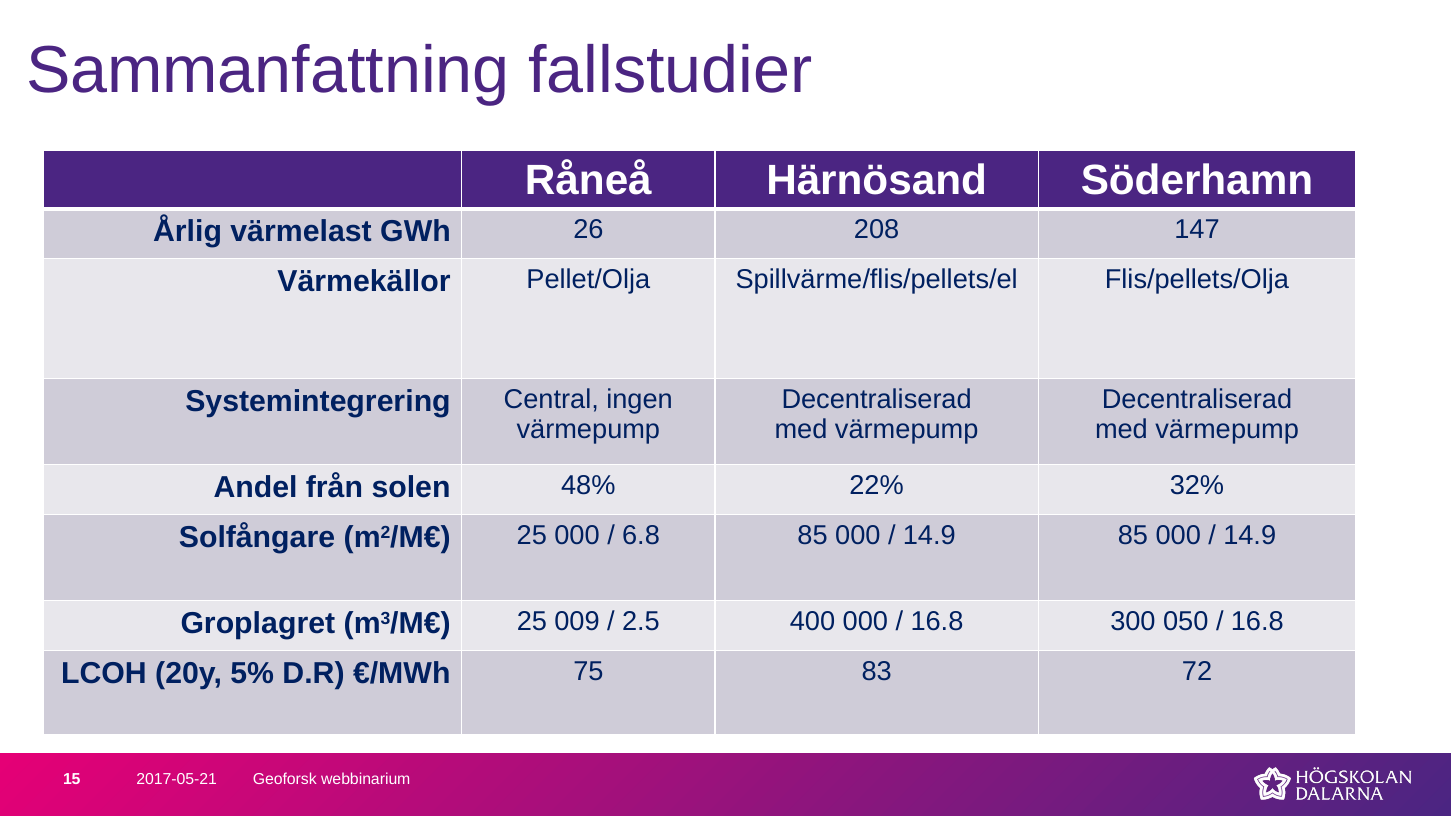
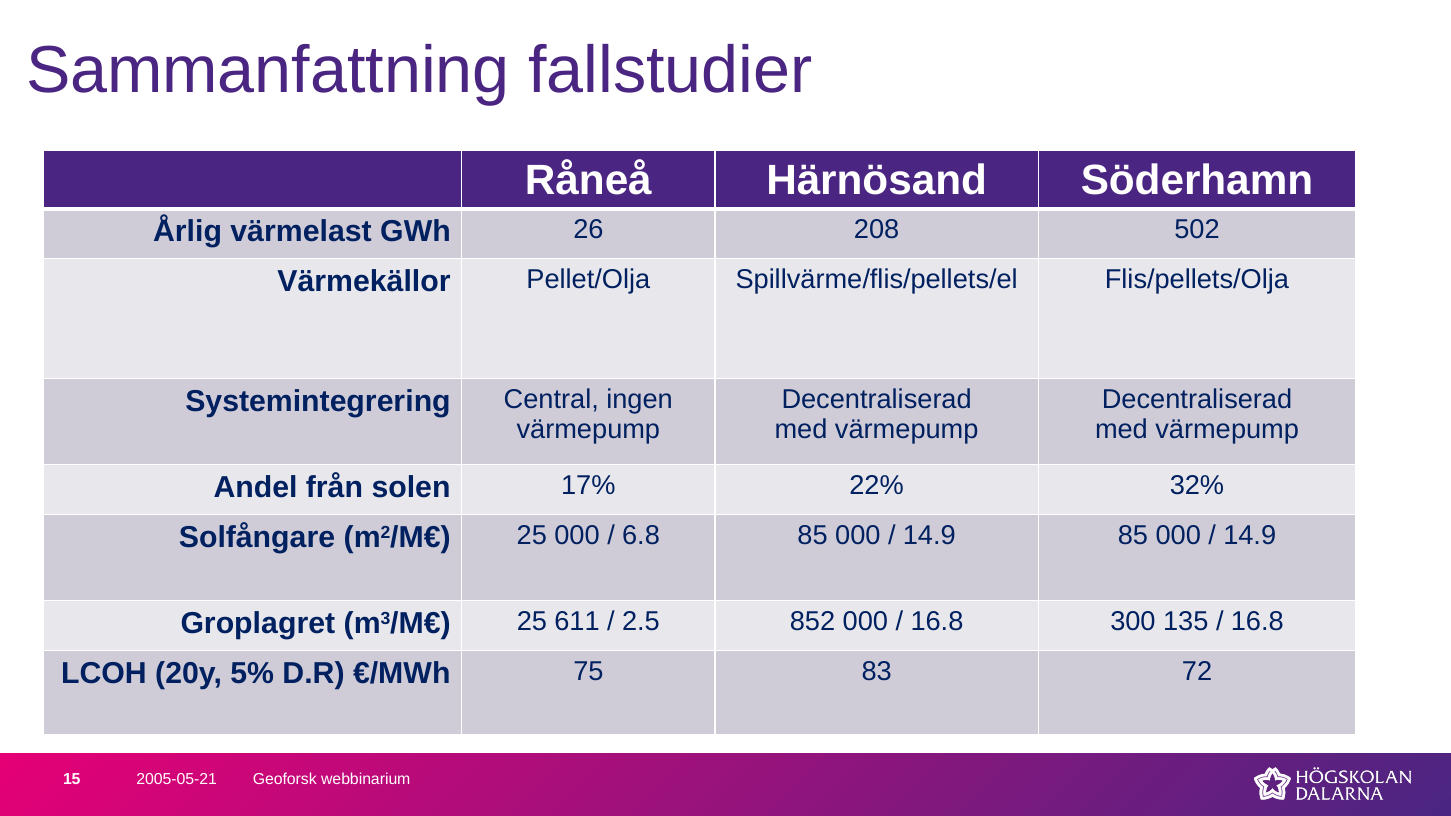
147: 147 -> 502 (1197, 230)
48%: 48% -> 17% (588, 486)
009: 009 -> 611 (577, 622)
400: 400 -> 852 (813, 622)
050: 050 -> 135 (1186, 622)
2017-05-21: 2017-05-21 -> 2005-05-21 (177, 779)
